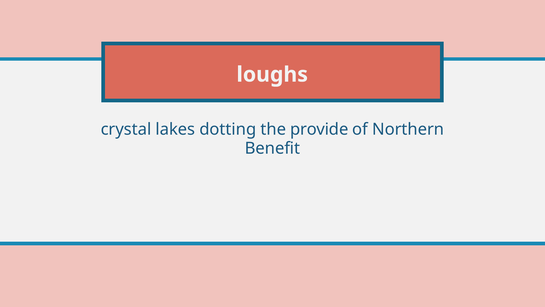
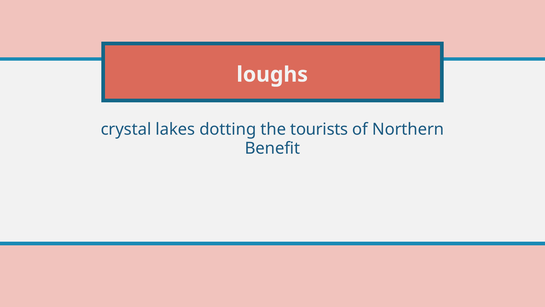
provide: provide -> tourists (319, 129)
